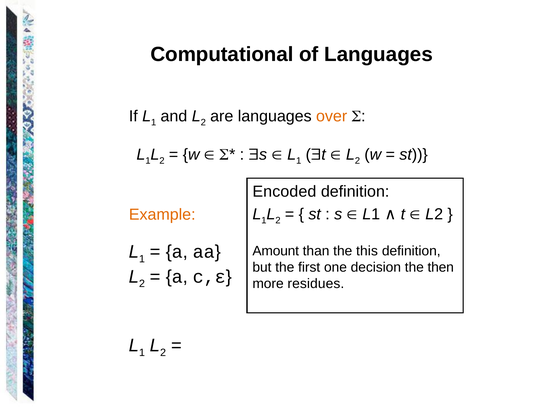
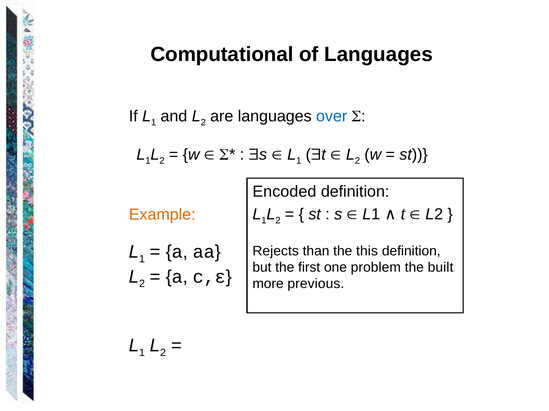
over colour: orange -> blue (332, 116)
Amount: Amount -> Rejects (276, 251)
decision: decision -> problem (376, 268)
then: then -> built (441, 268)
residues: residues -> previous (316, 284)
